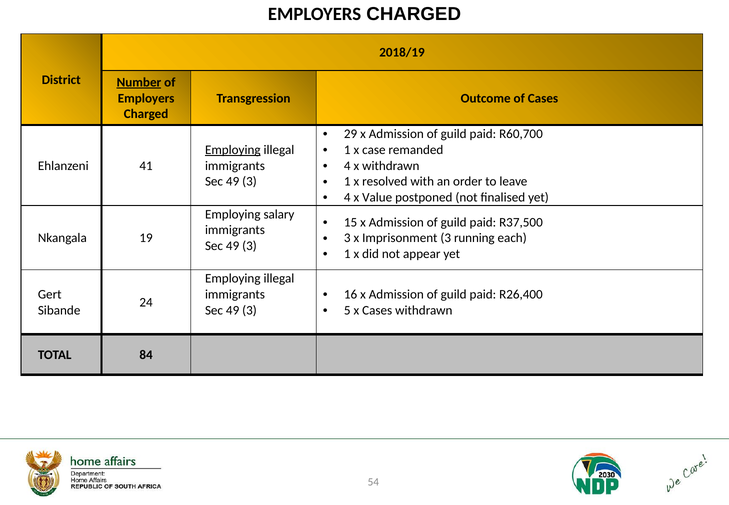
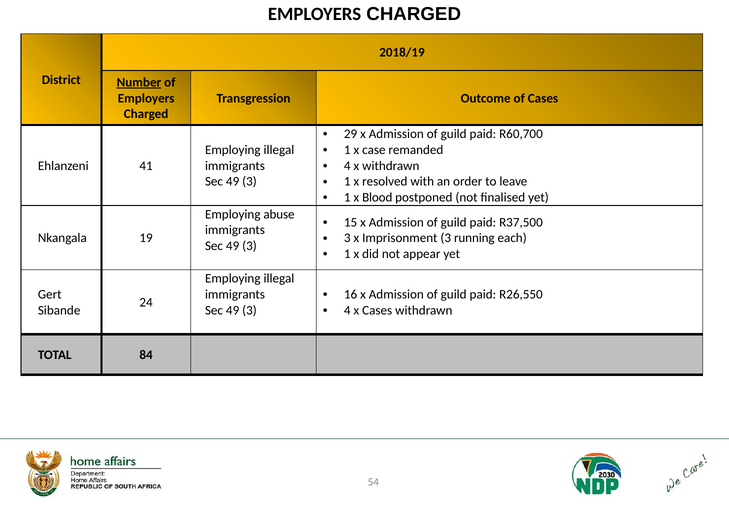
Employing underline: present -> none (233, 150)
4: 4 -> 1 (347, 197)
Value: Value -> Blood (377, 197)
salary: salary -> abuse (279, 214)
R26,400: R26,400 -> R26,550 (521, 294)
5: 5 -> 4 (347, 310)
